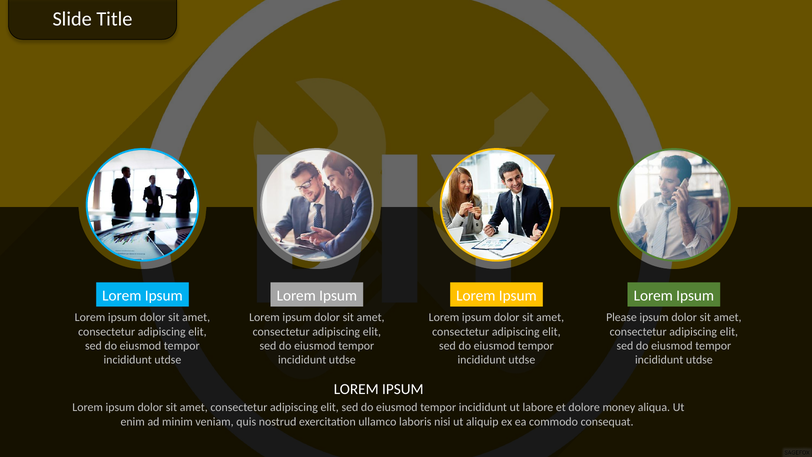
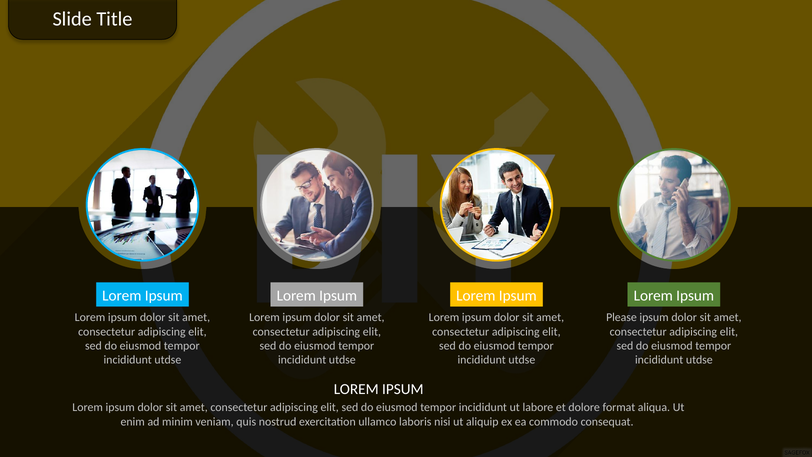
money: money -> format (619, 407)
